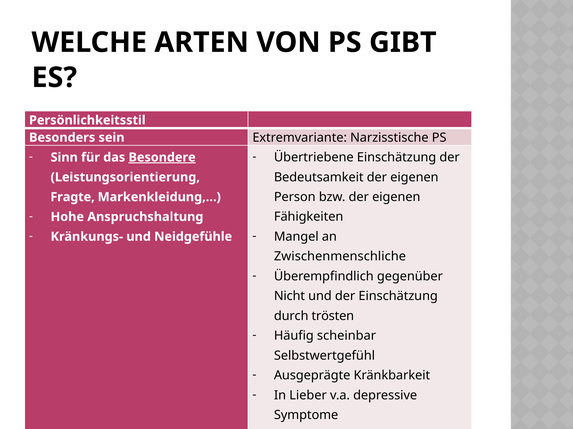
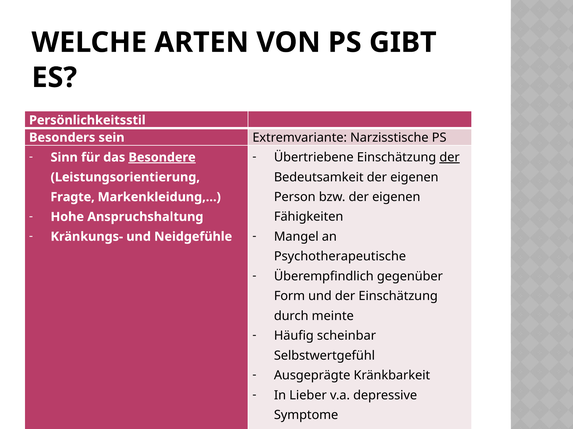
der underline: none -> present (450, 158)
Zwischenmenschliche: Zwischenmenschliche -> Psychotherapeutische (340, 257)
Nicht: Nicht -> Form (289, 297)
trösten: trösten -> meinte (333, 316)
